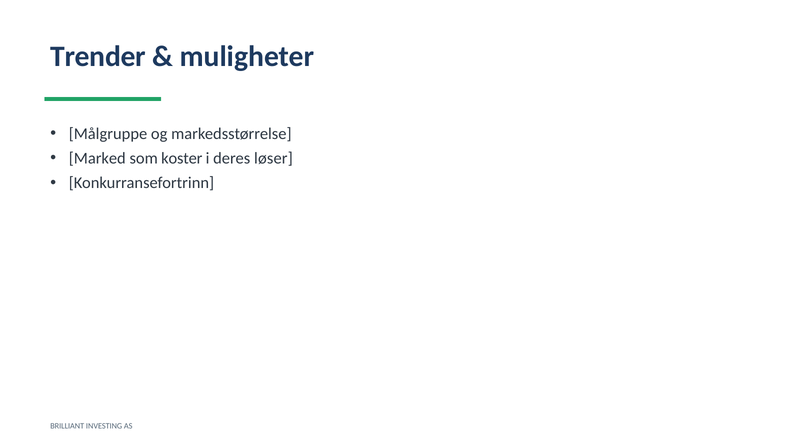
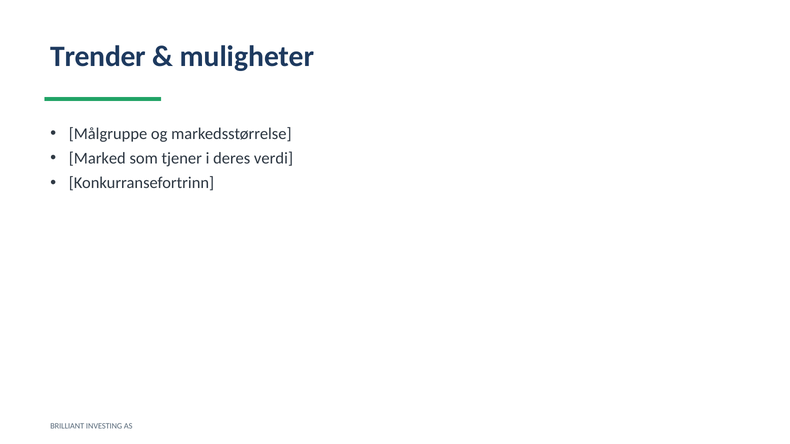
koster: koster -> tjener (182, 159)
løser: løser -> verdi (273, 159)
